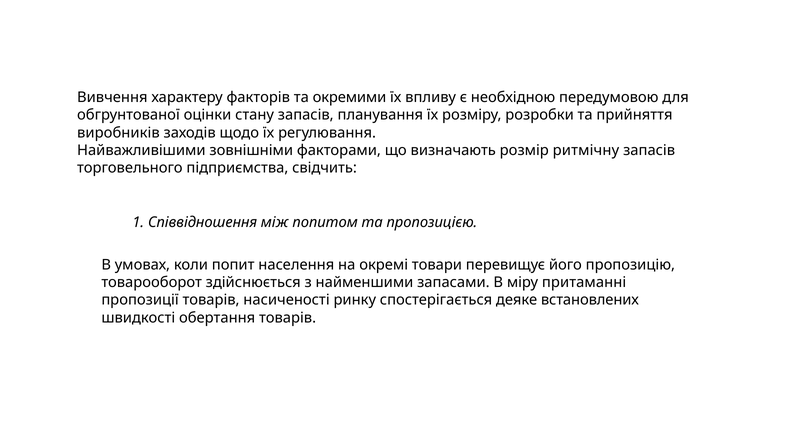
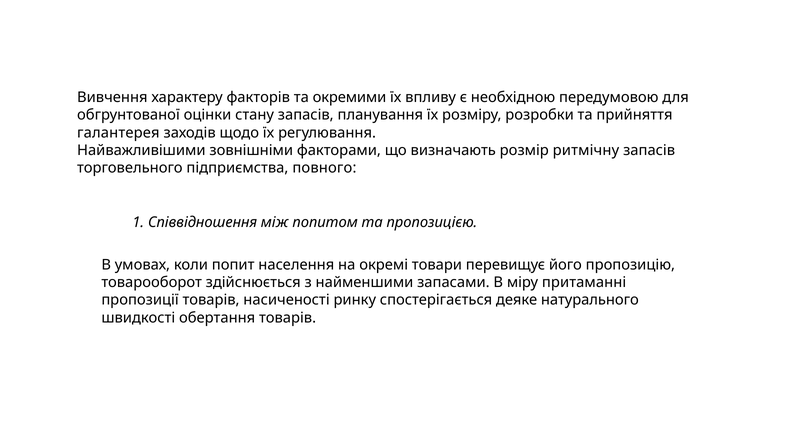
виробників: виробників -> галантерея (118, 133)
свідчить: свідчить -> повного (324, 168)
встановлених: встановлених -> натурального (590, 300)
